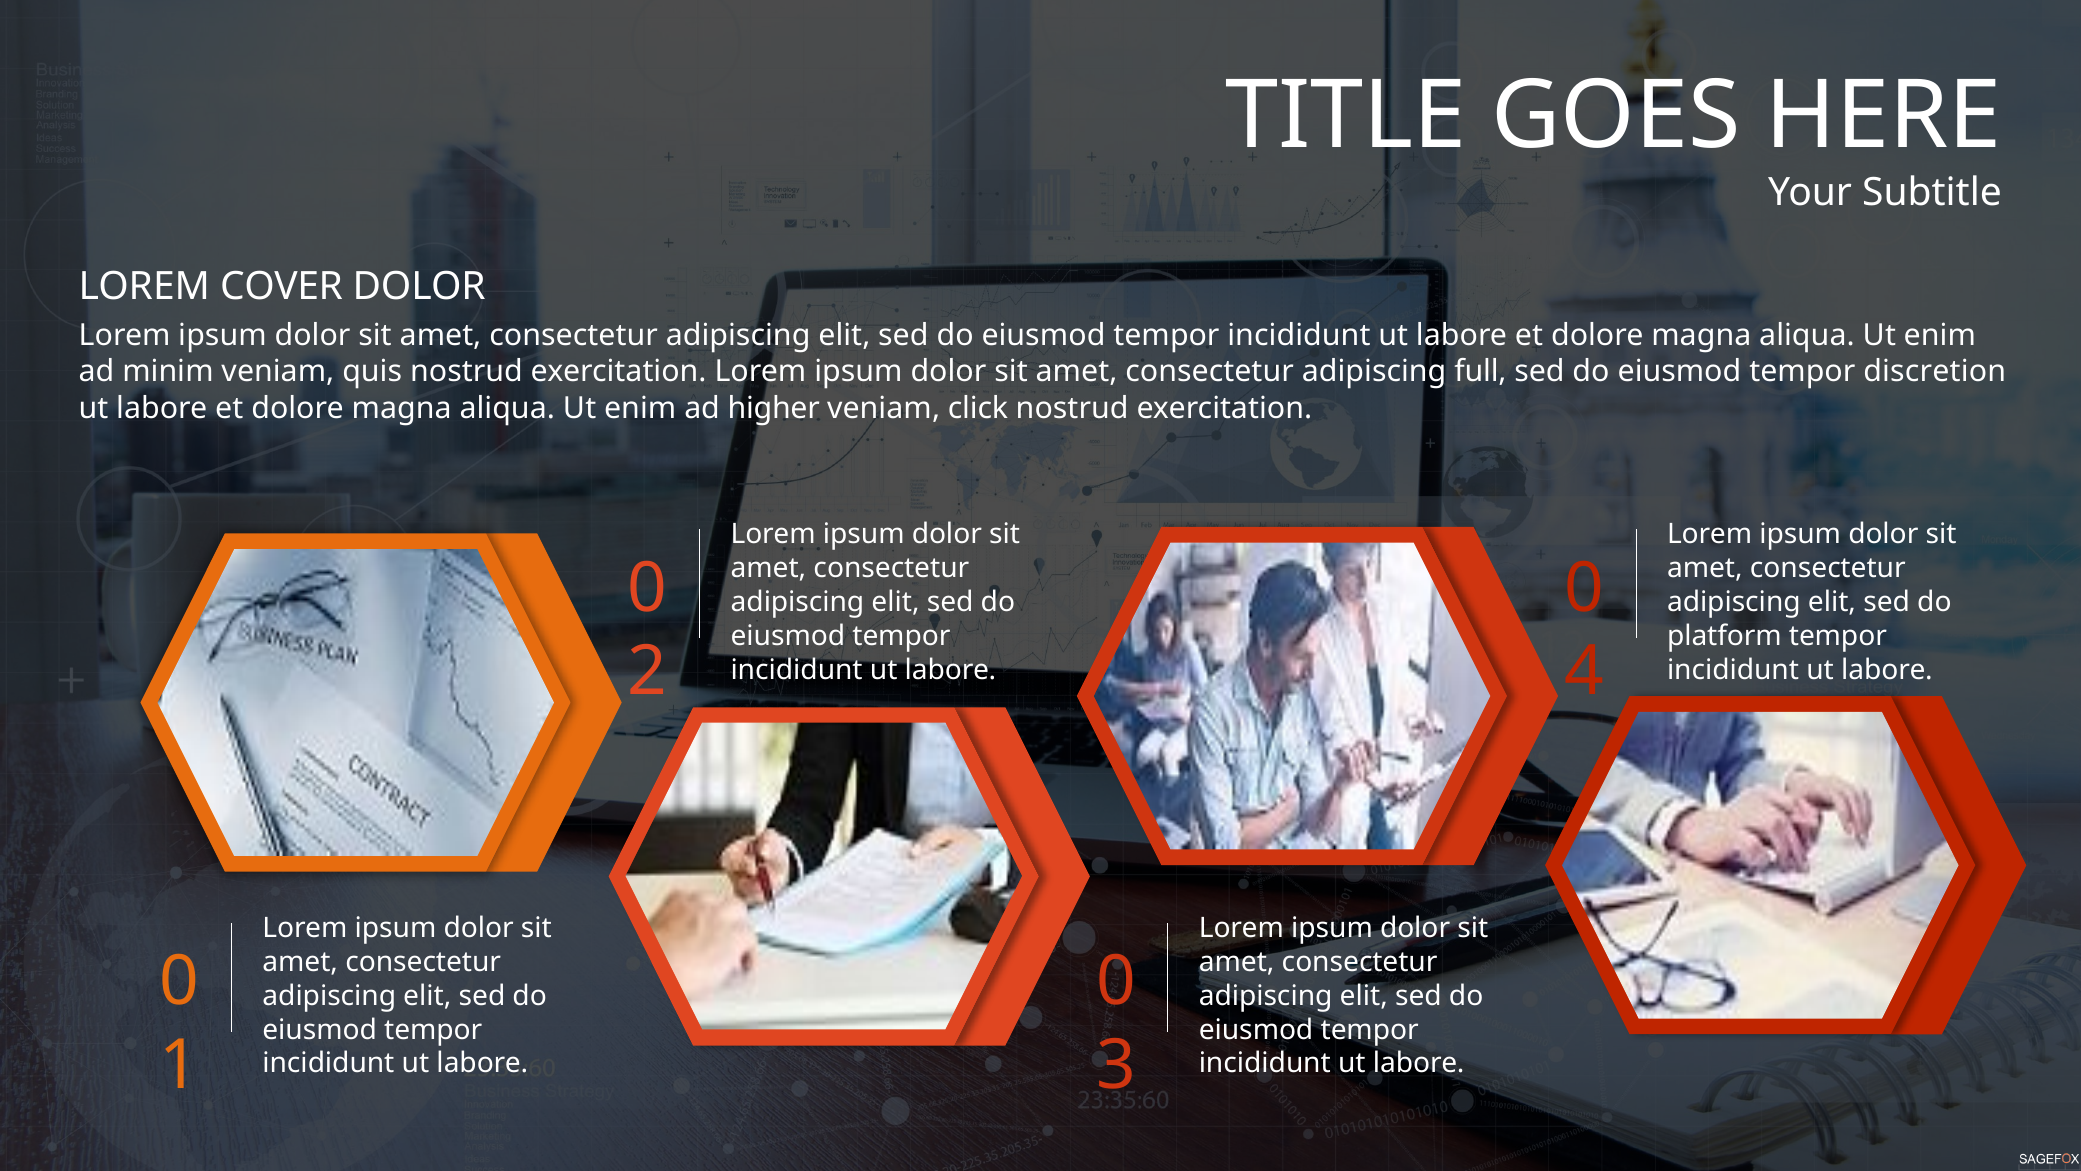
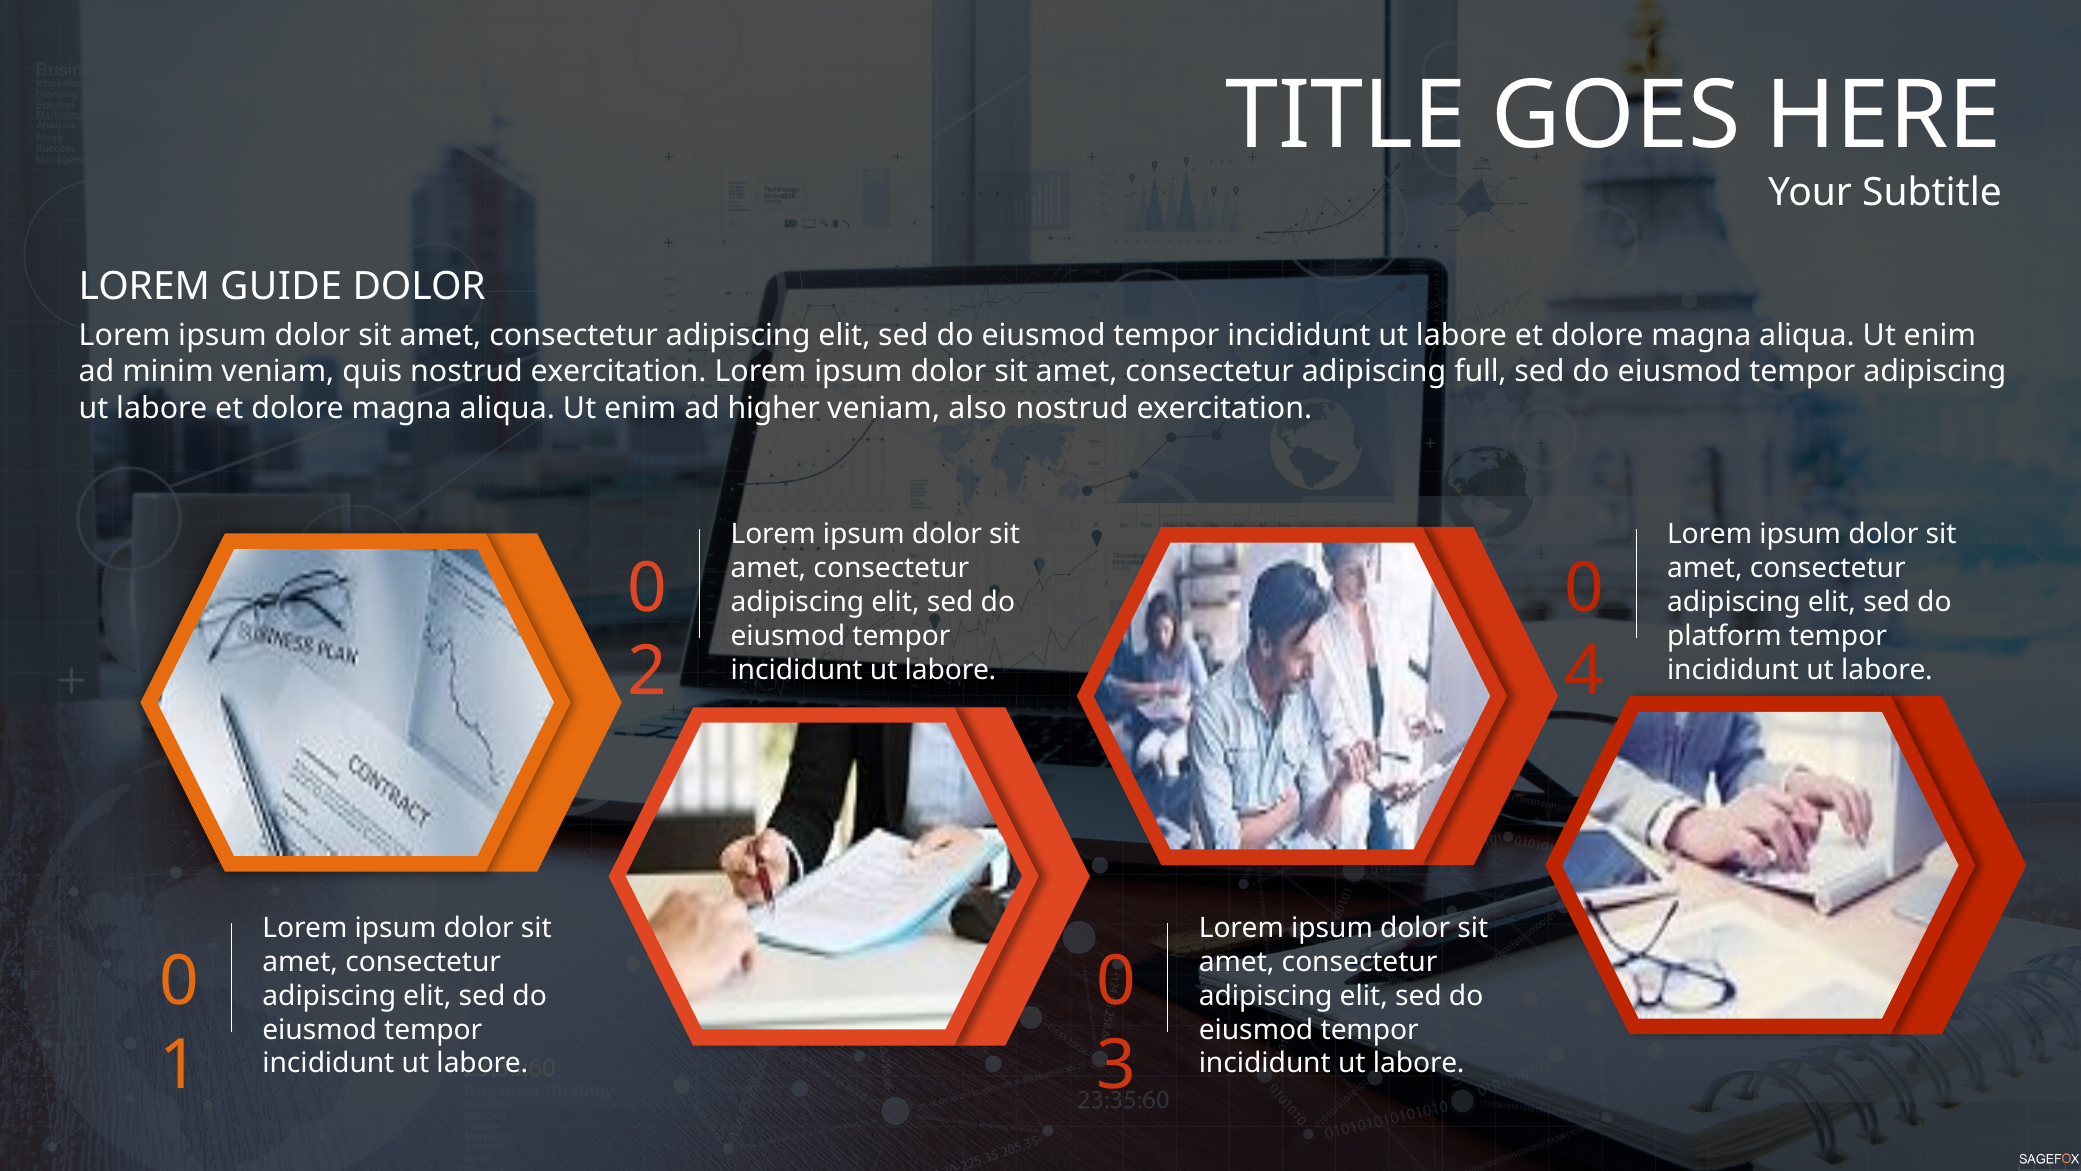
COVER: COVER -> GUIDE (281, 286)
tempor discretion: discretion -> adipiscing (1935, 372)
click: click -> also (978, 408)
